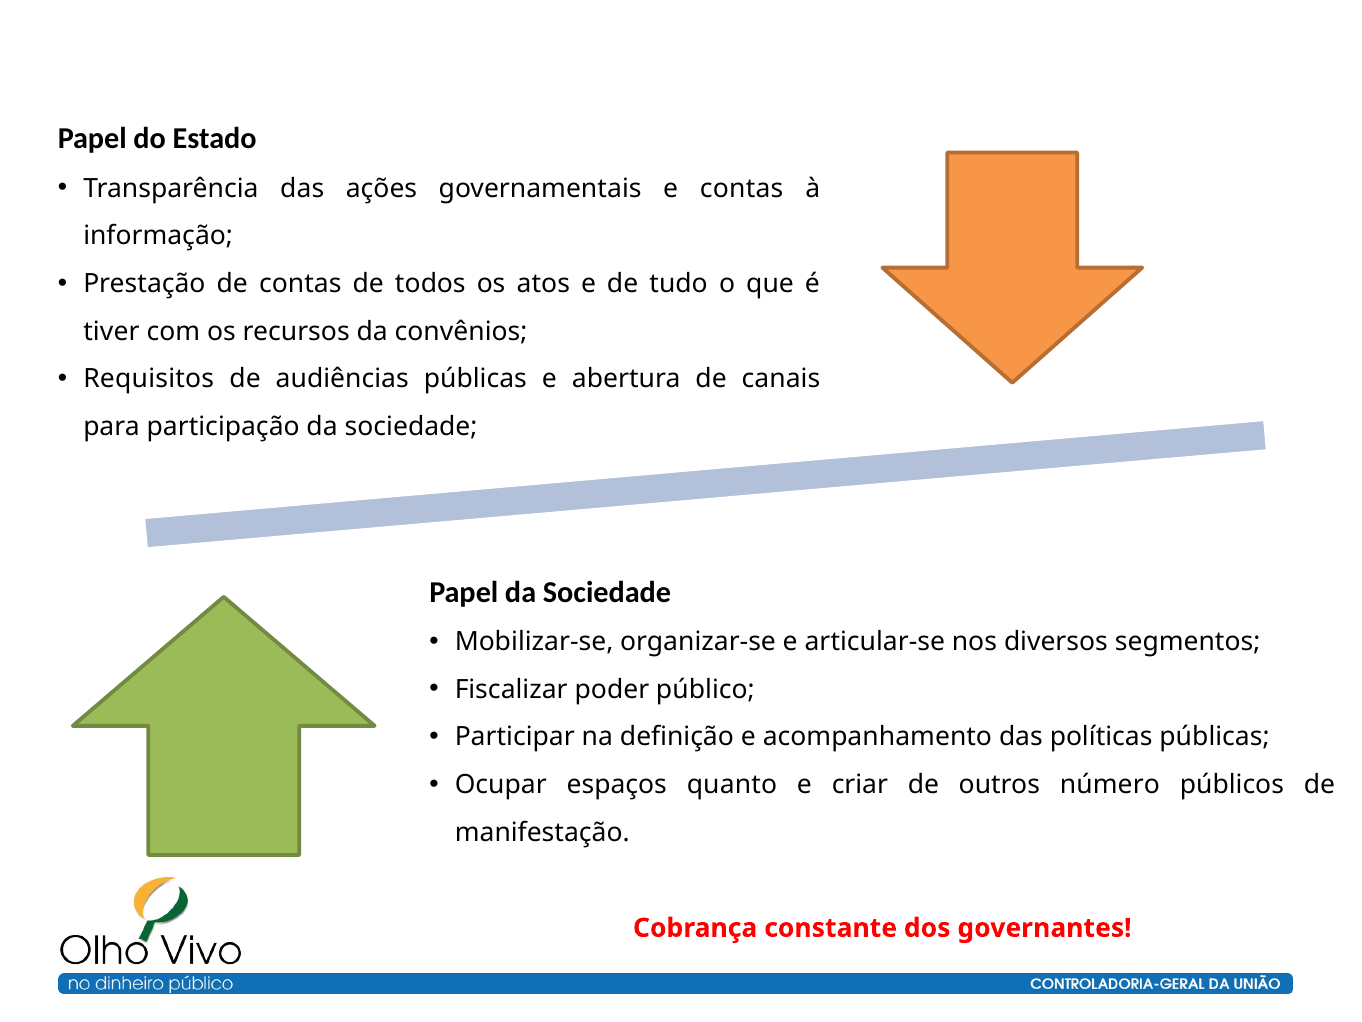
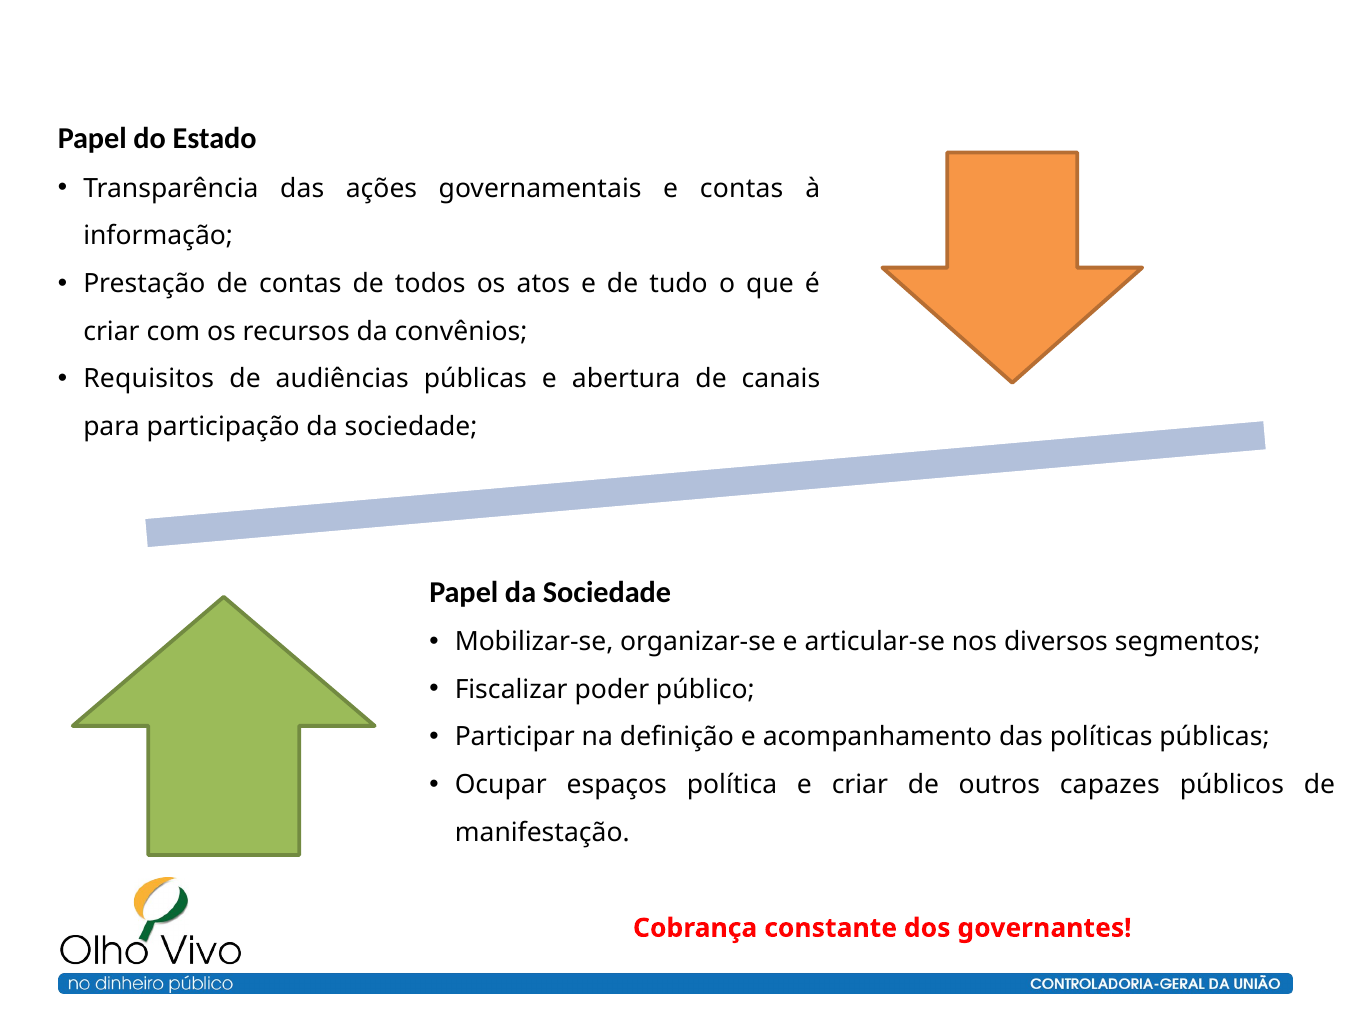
tiver: tiver -> criar (111, 331)
quanto: quanto -> política (732, 785)
número: número -> capazes (1110, 785)
